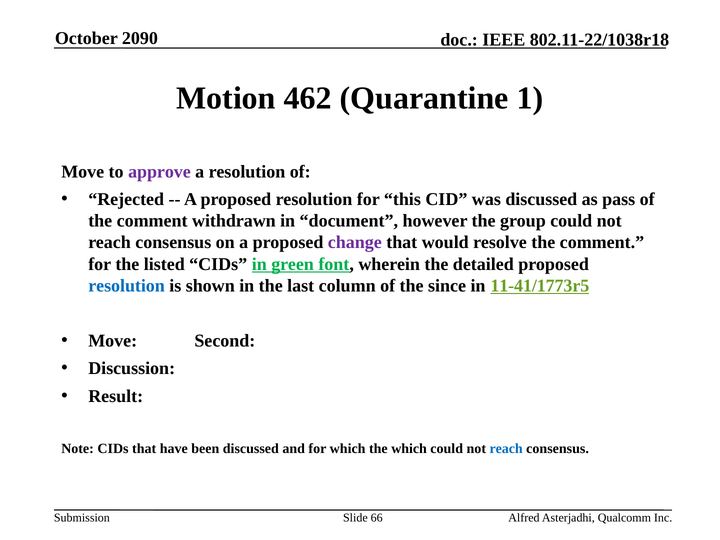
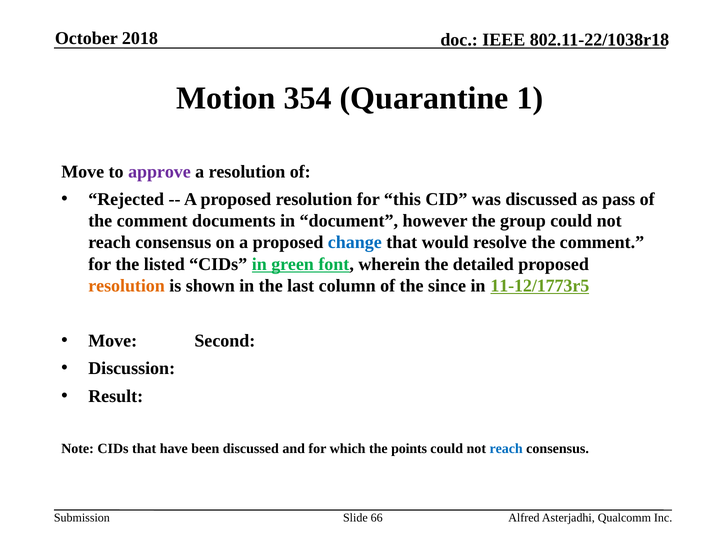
2090: 2090 -> 2018 (140, 38)
462: 462 -> 354 (308, 98)
withdrawn: withdrawn -> documents (234, 221)
change colour: purple -> blue (355, 242)
resolution colour: blue -> orange (127, 286)
11-41/1773r5: 11-41/1773r5 -> 11-12/1773r5 (540, 286)
the which: which -> points (409, 449)
